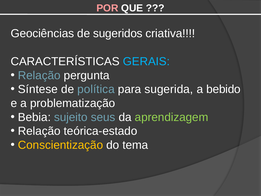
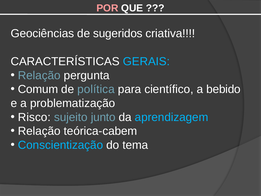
Síntese: Síntese -> Comum (38, 89)
sugerida: sugerida -> científico (169, 89)
Bebia: Bebia -> Risco (34, 117)
seus: seus -> junto (103, 117)
aprendizagem colour: light green -> light blue (172, 117)
teórica-estado: teórica-estado -> teórica-cabem (101, 131)
Conscientização colour: yellow -> light blue (61, 145)
